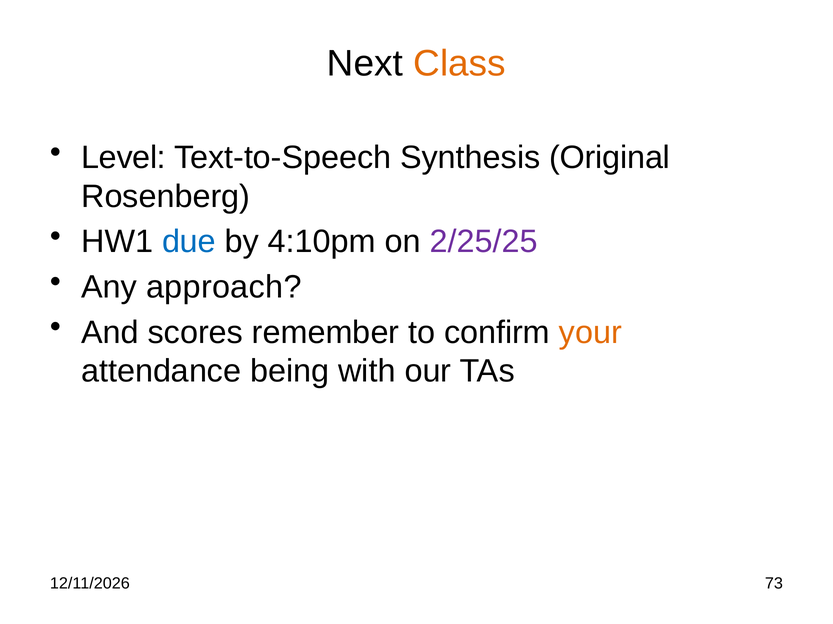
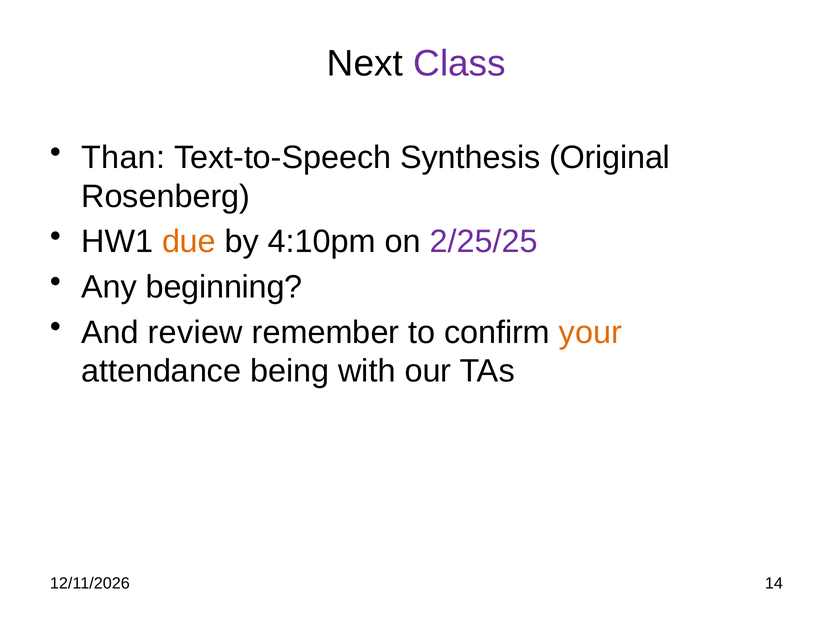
Class colour: orange -> purple (460, 64)
Level: Level -> Than (123, 158)
due colour: blue -> orange (189, 242)
approach: approach -> beginning (224, 287)
scores: scores -> review (195, 333)
73: 73 -> 14 (774, 584)
